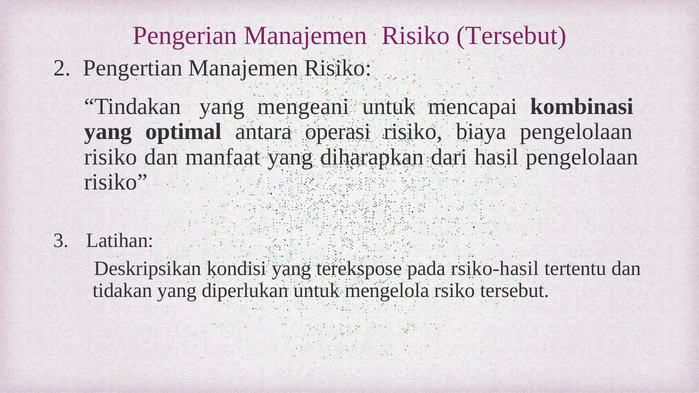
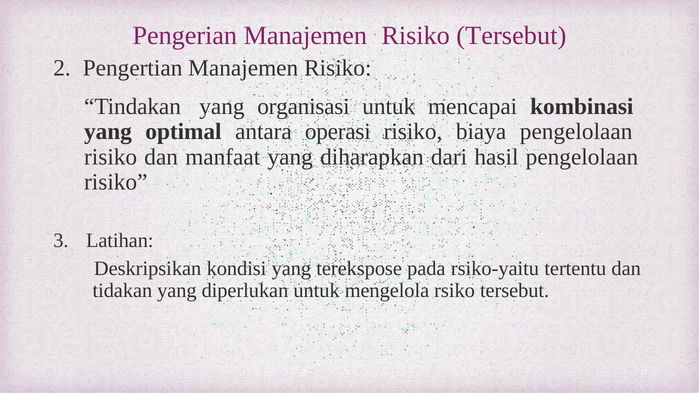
mengeani: mengeani -> organisasi (303, 107)
rsiko-hasil: rsiko-hasil -> rsiko-yaitu (495, 269)
